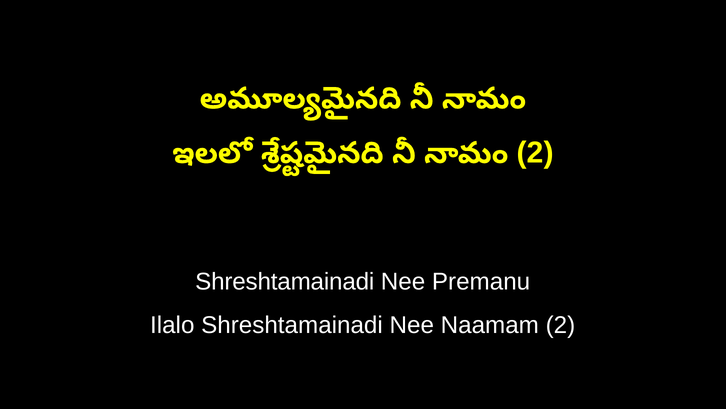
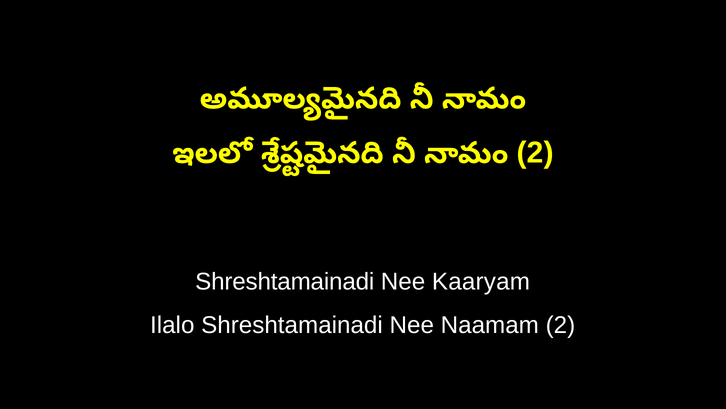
Premanu: Premanu -> Kaaryam (481, 281)
